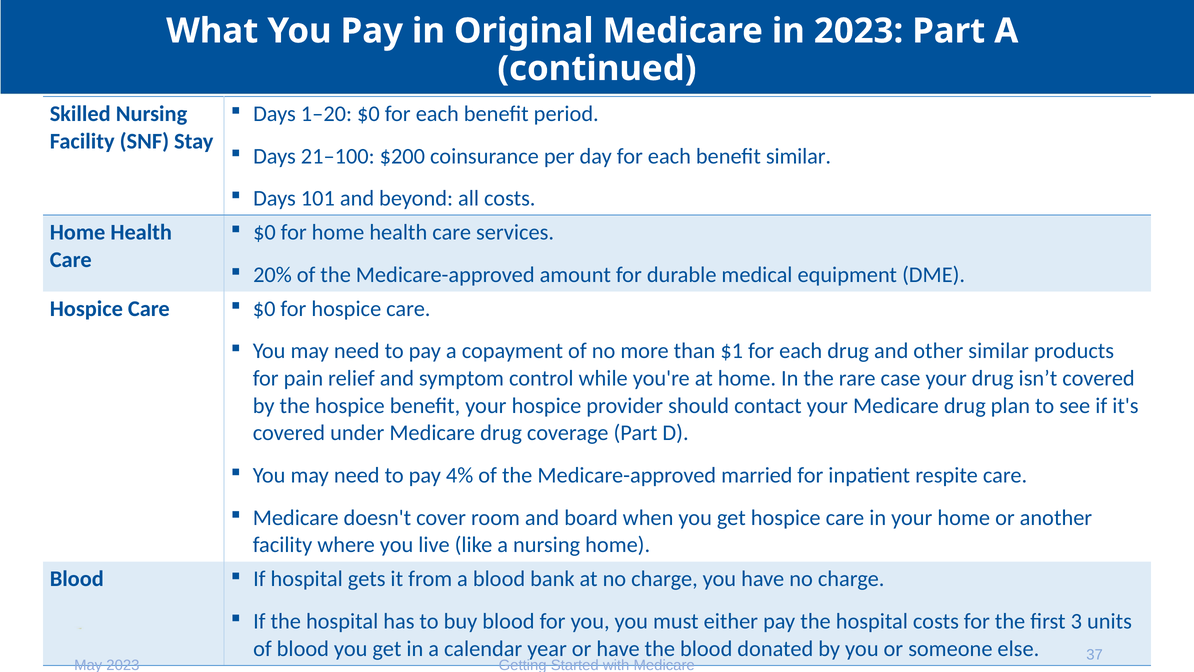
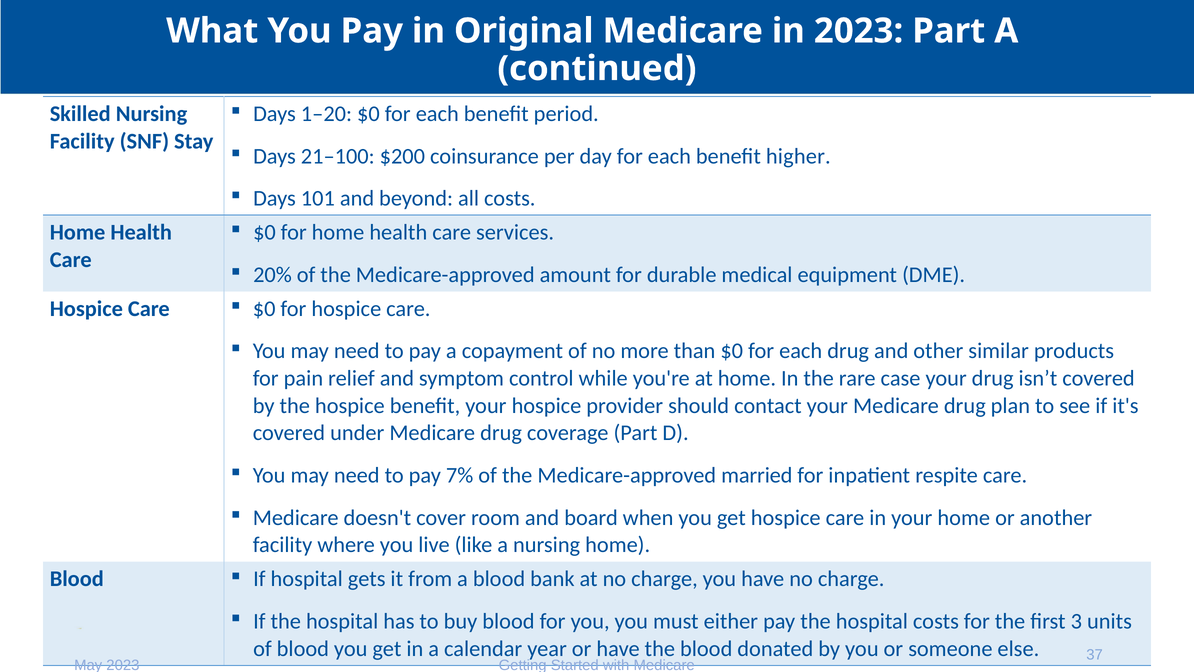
benefit similar: similar -> higher (798, 156)
than $1: $1 -> $0 (732, 351)
4%: 4% -> 7% (460, 475)
